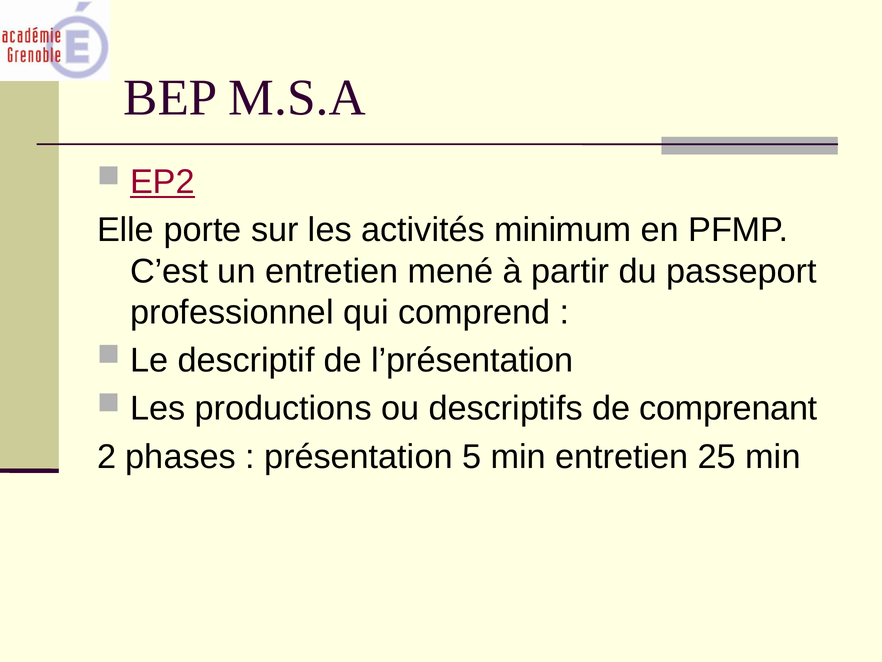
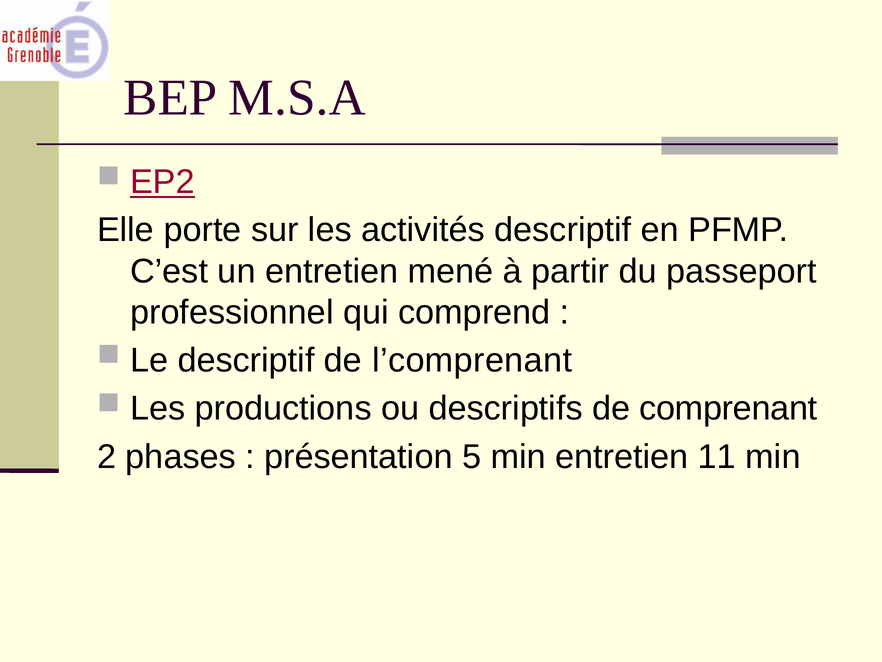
activités minimum: minimum -> descriptif (563, 230)
l’présentation: l’présentation -> l’comprenant (472, 360)
25: 25 -> 11 (717, 456)
